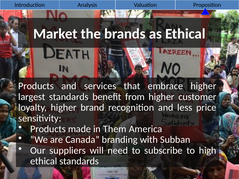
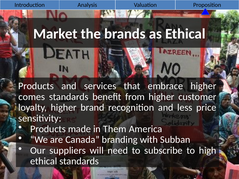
largest: largest -> comes (32, 97)
